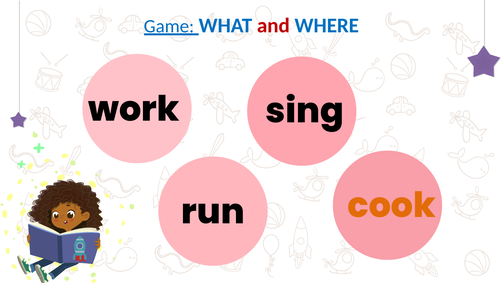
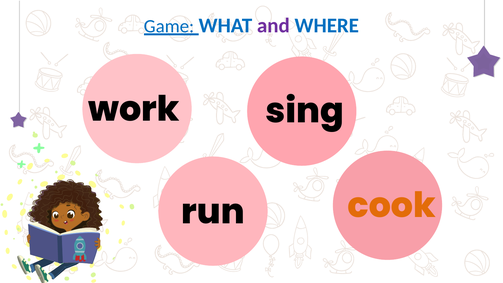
and colour: red -> purple (273, 26)
